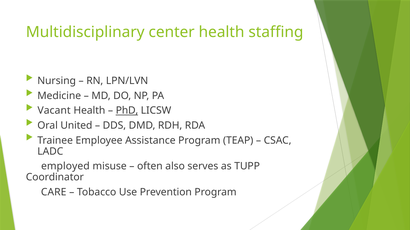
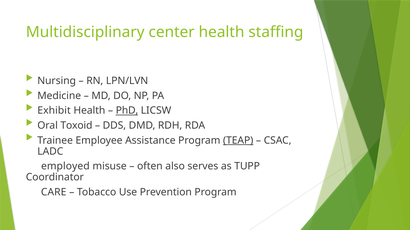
Vacant: Vacant -> Exhibit (54, 111)
United: United -> Toxoid (76, 126)
TEAP underline: none -> present (238, 141)
